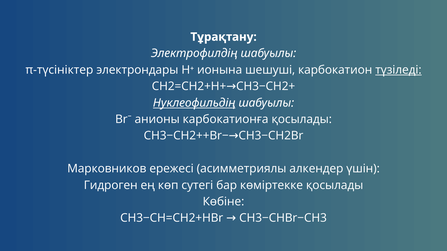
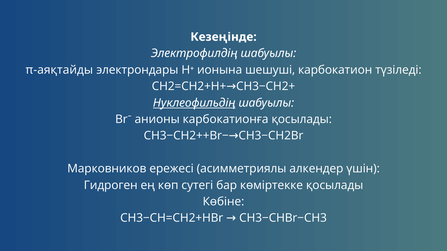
Тұрақтану: Тұрақтану -> Кезеңінде (224, 37)
π-түсініктер: π-түсініктер -> π-аяқтайды (59, 70)
түзіледі underline: present -> none (398, 70)
